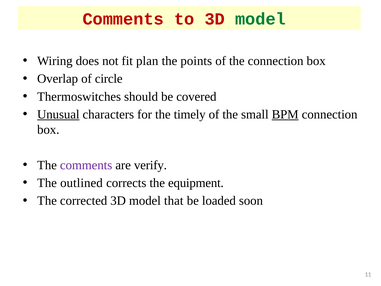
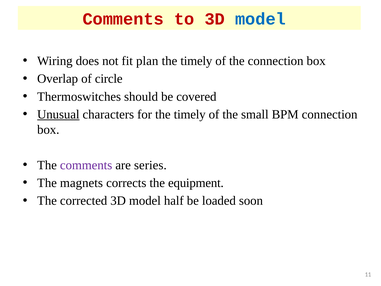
model colour: green -> blue (260, 19)
points: points -> timely (196, 61)
BPM underline: present -> none (285, 114)
verify: verify -> series (150, 165)
outlined: outlined -> magnets (81, 183)
that: that -> half (174, 201)
